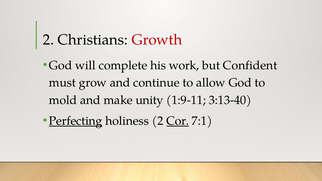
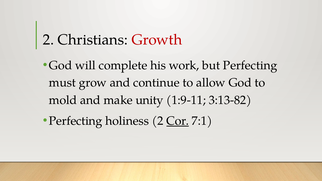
but Confident: Confident -> Perfecting (250, 65)
3:13-40: 3:13-40 -> 3:13-82 (230, 100)
Perfecting underline: present -> none (76, 121)
